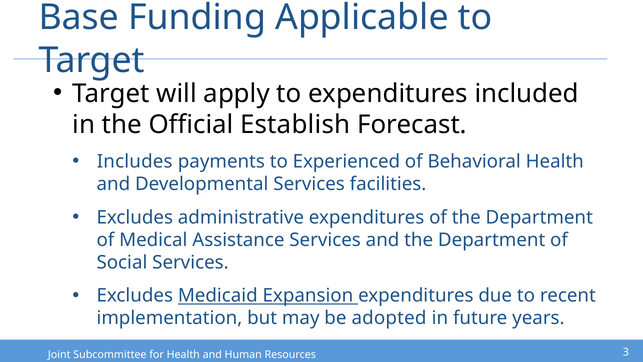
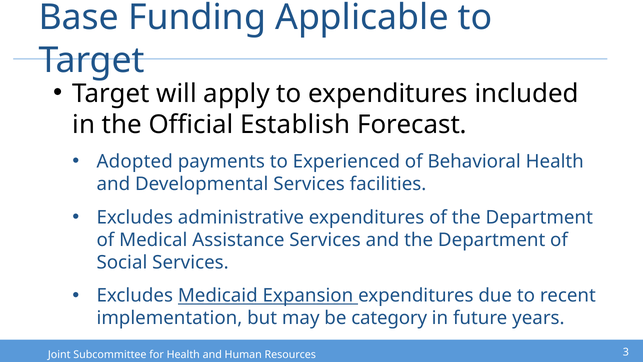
Includes: Includes -> Adopted (135, 161)
adopted: adopted -> category (389, 318)
